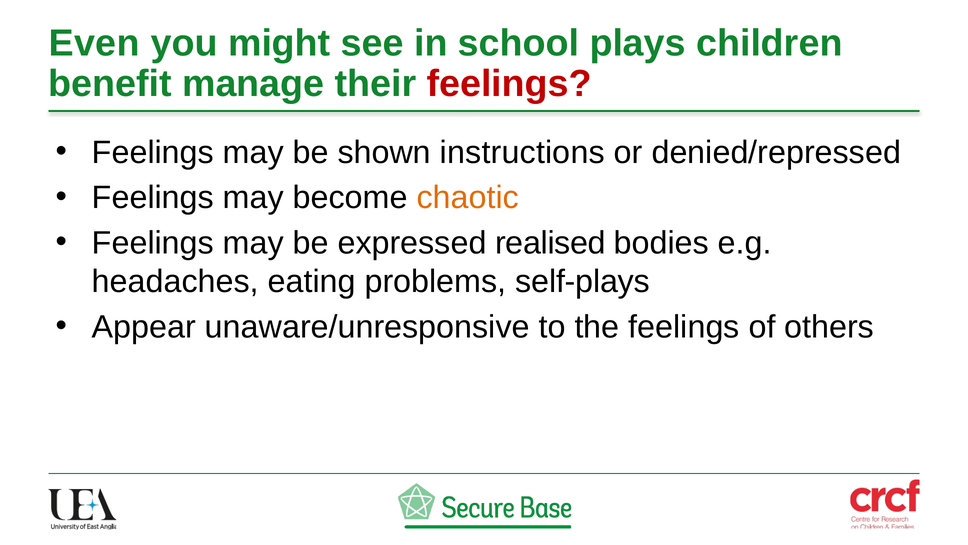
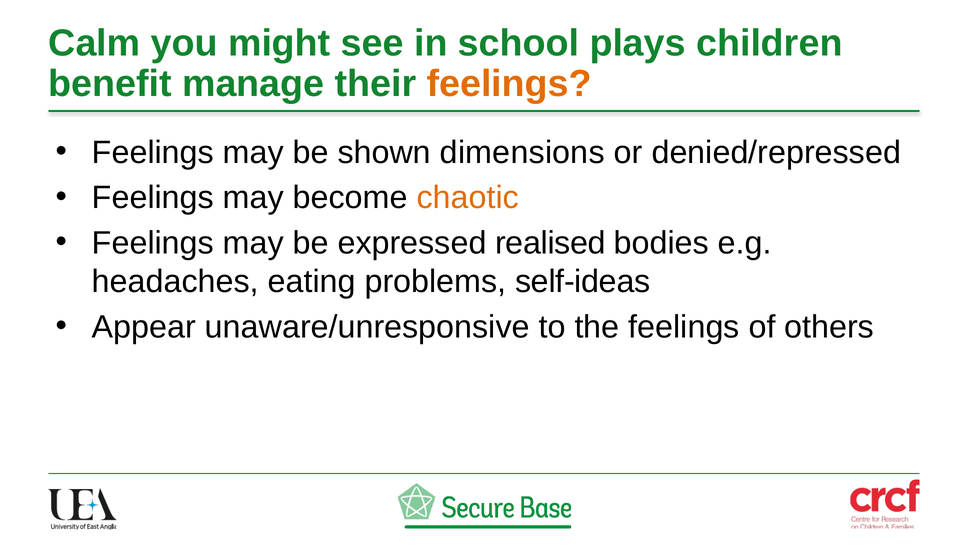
Even: Even -> Calm (94, 43)
feelings colour: red -> orange (509, 84)
instructions: instructions -> dimensions (522, 152)
self-plays: self-plays -> self-ideas (583, 281)
